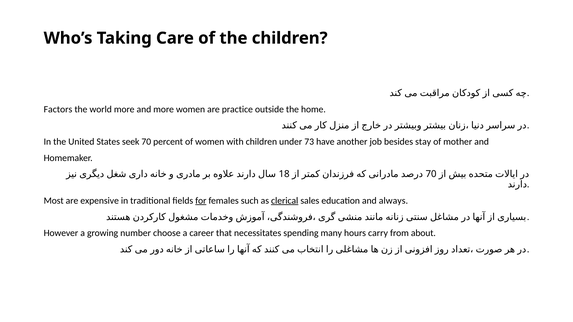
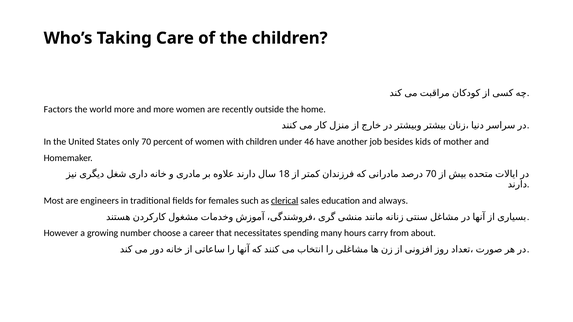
practice: practice -> recently (237, 109)
seek: seek -> only (131, 142)
73: 73 -> 46 (309, 142)
stay: stay -> kids (423, 142)
expensive: expensive -> engineers (100, 201)
for underline: present -> none (201, 201)
